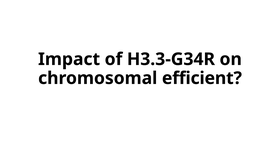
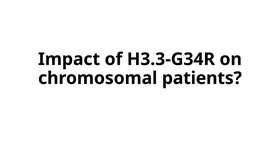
efficient: efficient -> patients (202, 78)
